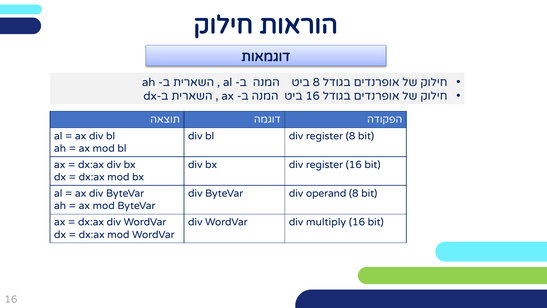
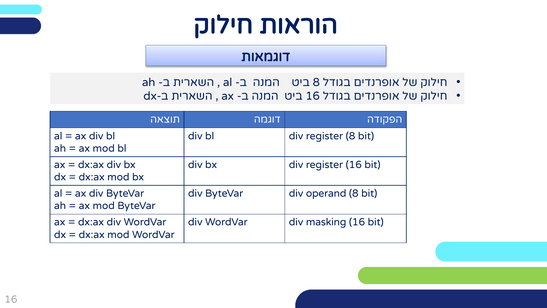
multiply: multiply -> masking (326, 222)
